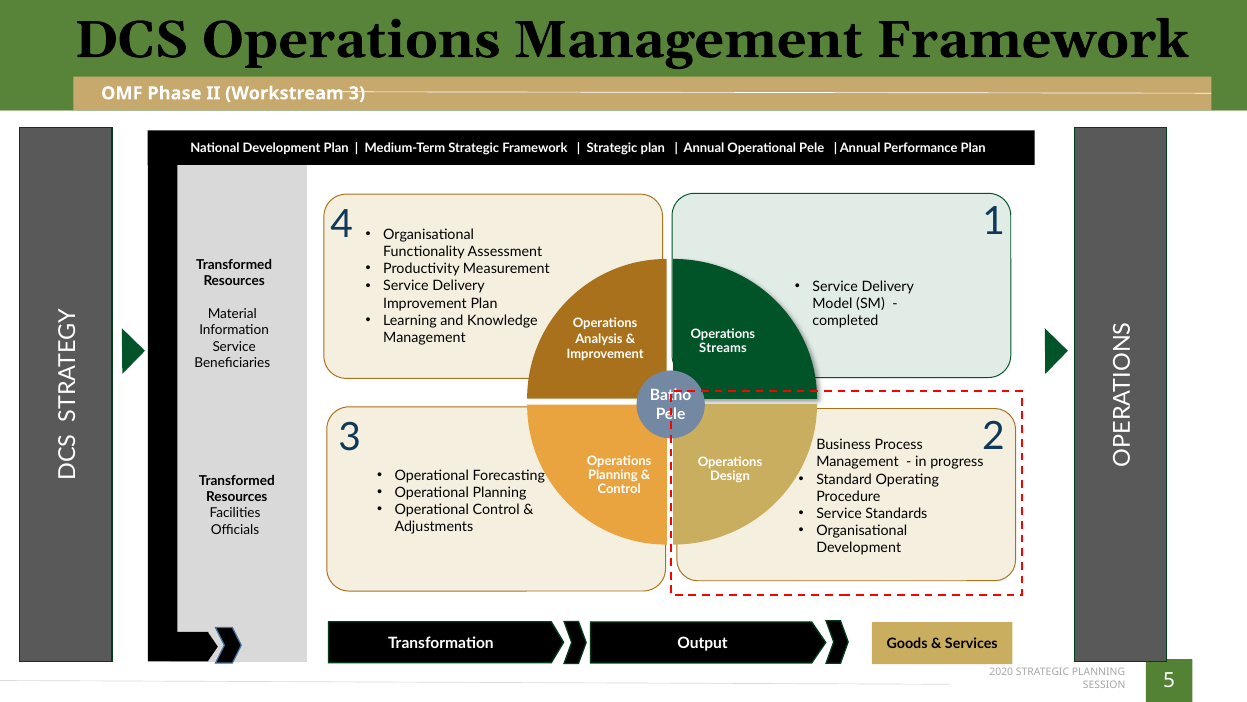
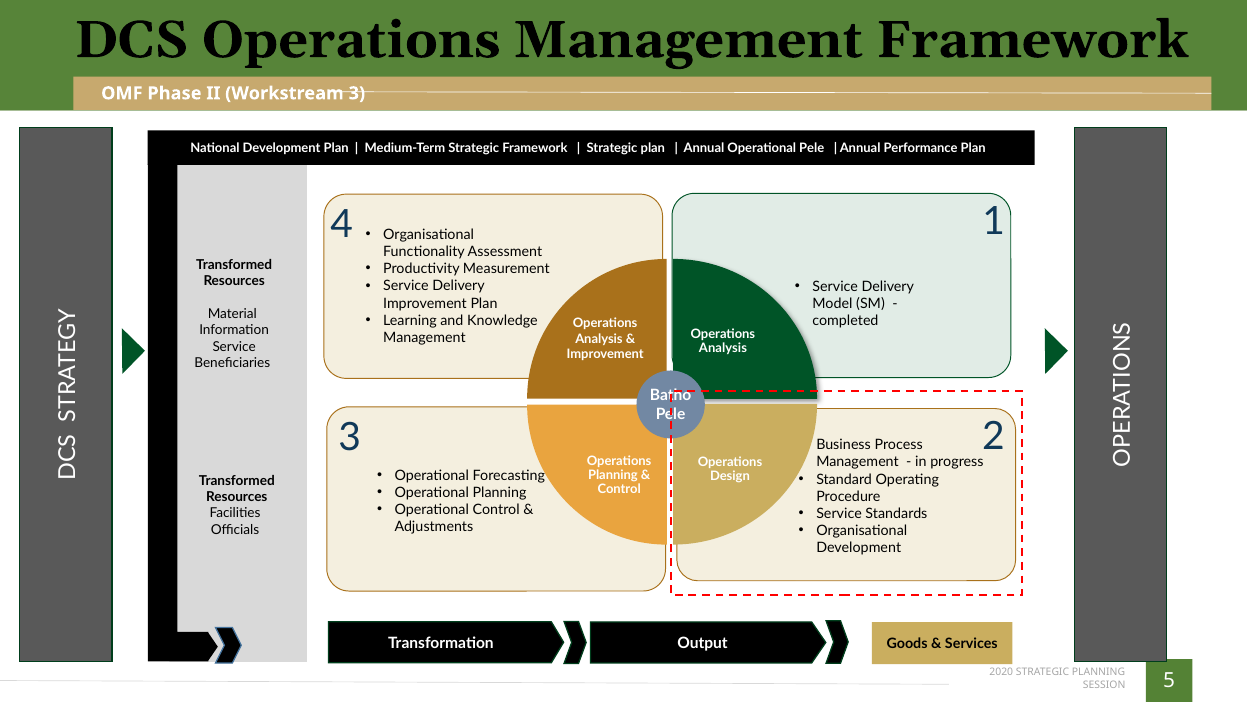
Streams: Streams -> Analysis (723, 348)
